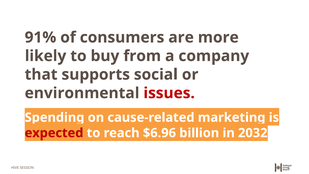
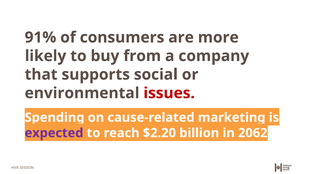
expected colour: red -> purple (54, 133)
$6.96: $6.96 -> $2.20 (159, 133)
2032: 2032 -> 2062 (253, 133)
